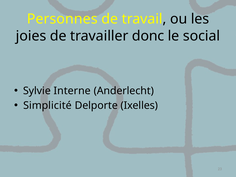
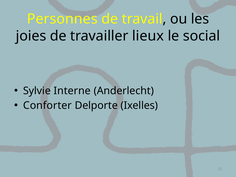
donc: donc -> lieux (148, 36)
Simplicité: Simplicité -> Conforter (47, 105)
